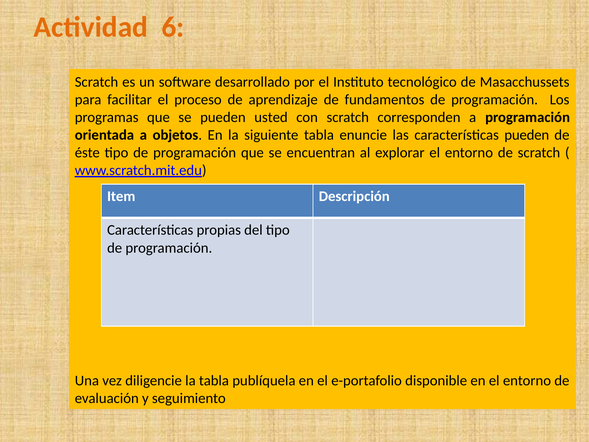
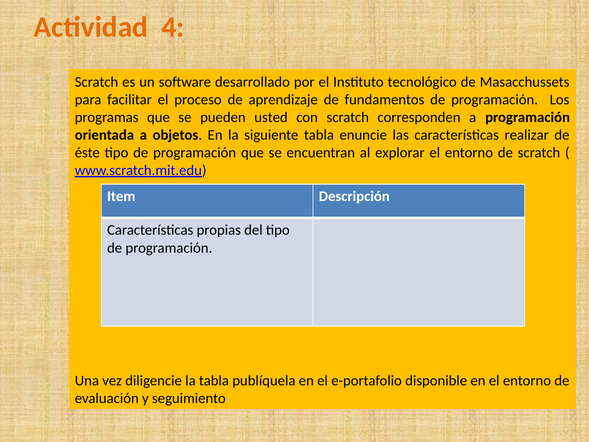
6: 6 -> 4 (173, 27)
características pueden: pueden -> realizar (527, 135)
